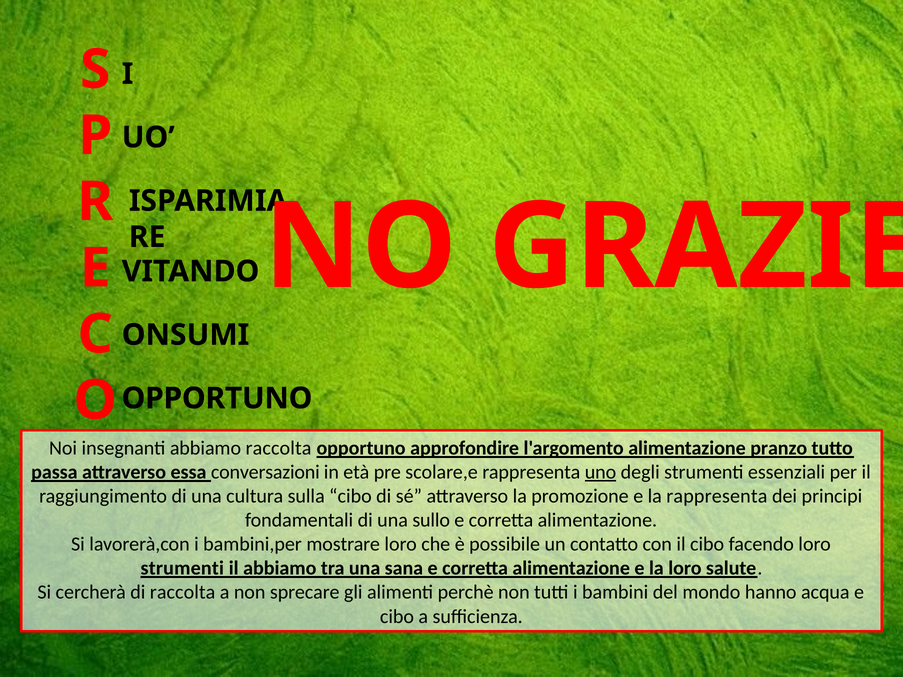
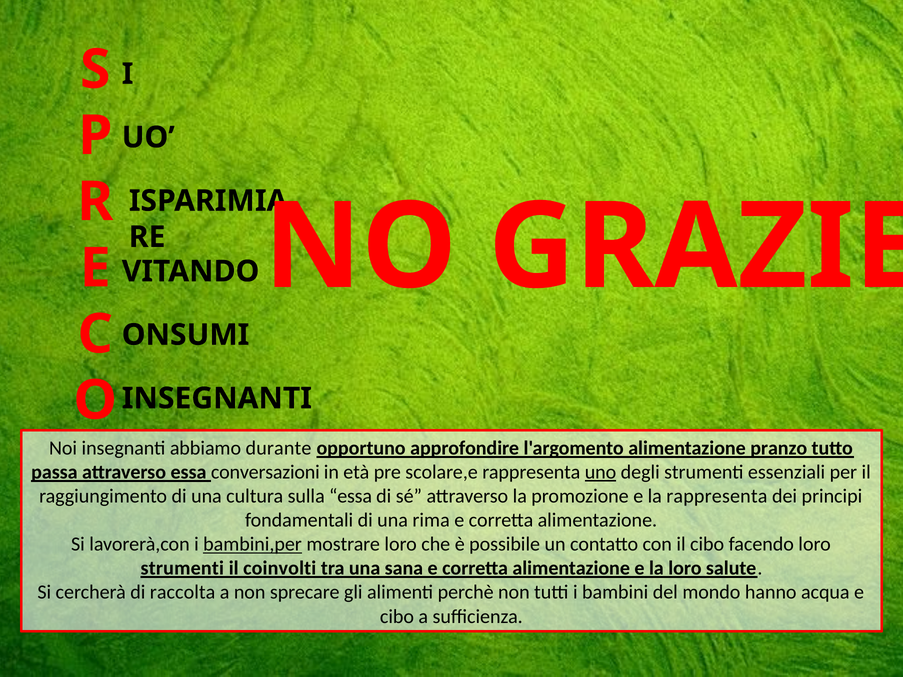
OPPORTUNO: OPPORTUNO -> INSEGNANTI (217, 398)
abbiamo raccolta: raccolta -> durante (278, 448)
sulla cibo: cibo -> essa (351, 496)
sullo: sullo -> rima (431, 520)
bambini,per underline: none -> present (253, 544)
il abbiamo: abbiamo -> coinvolti (280, 569)
